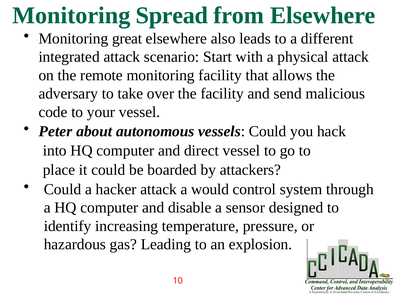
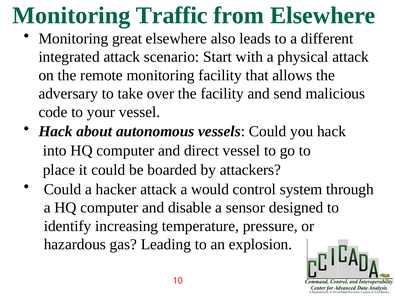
Spread: Spread -> Traffic (172, 15)
Peter: Peter -> Hack (56, 131)
